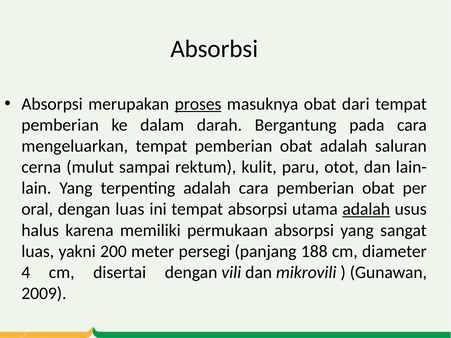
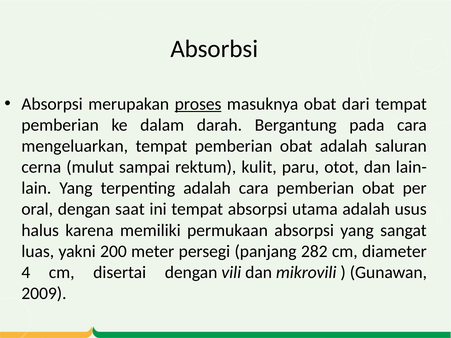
dengan luas: luas -> saat (130, 209)
adalah underline: present -> none (366, 209)
188: 188 -> 282 (314, 251)
